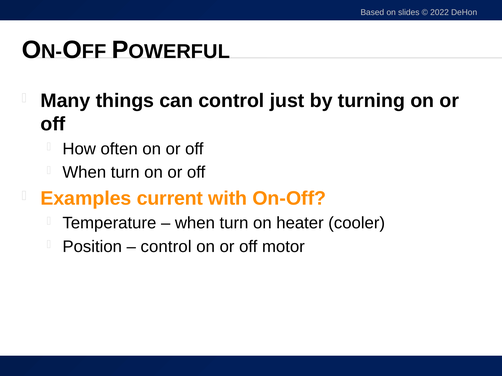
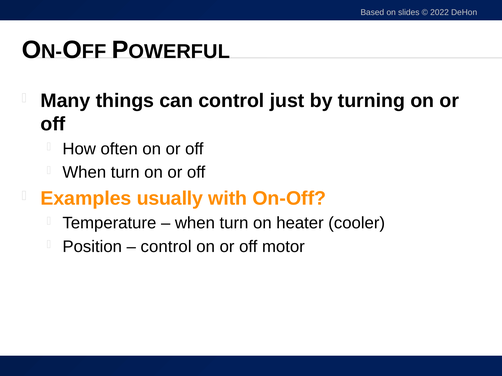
current: current -> usually (170, 199)
